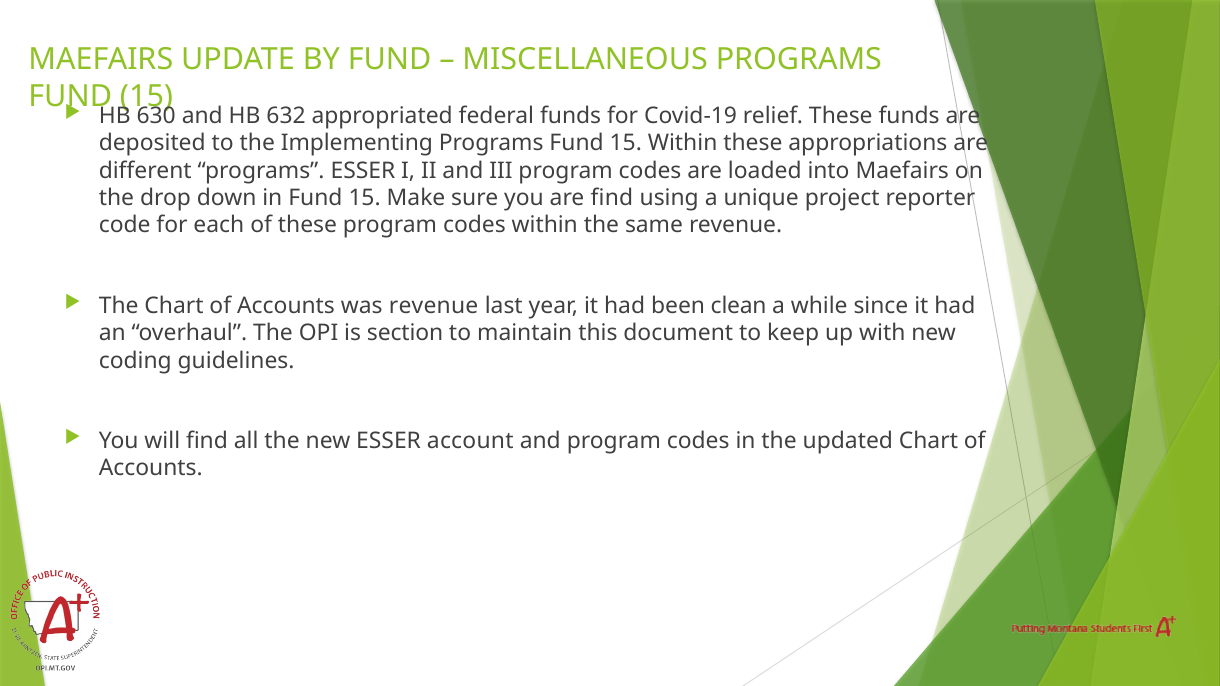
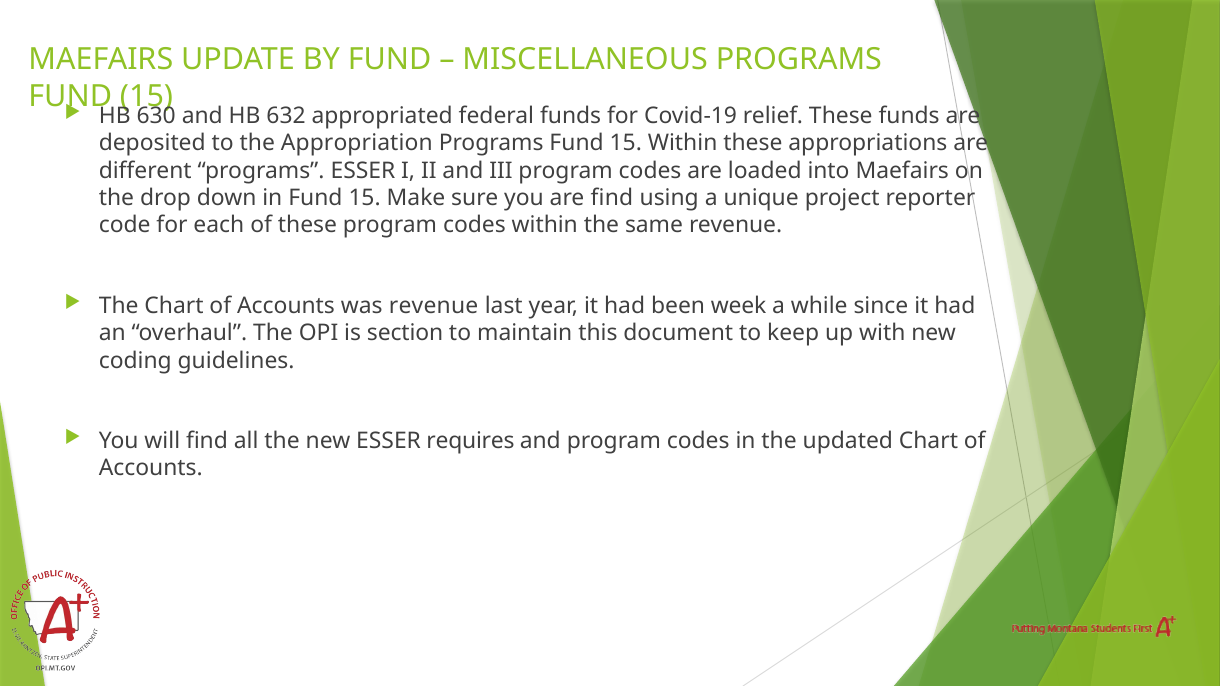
Implementing: Implementing -> Appropriation (357, 143)
clean: clean -> week (739, 306)
account: account -> requires (470, 441)
